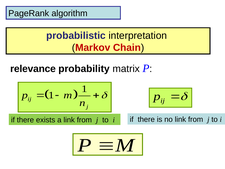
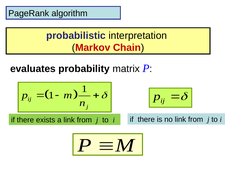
relevance: relevance -> evaluates (33, 69)
